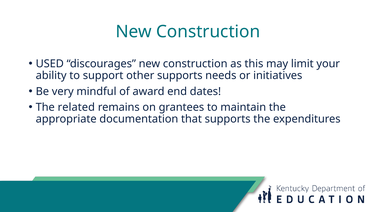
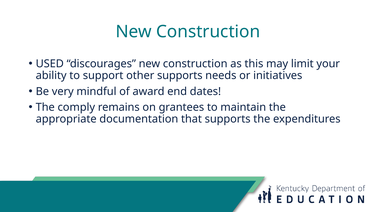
related: related -> comply (76, 107)
